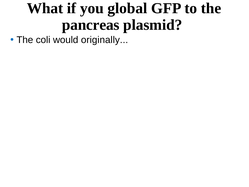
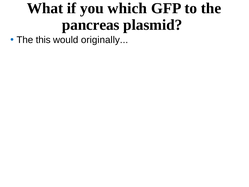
global: global -> which (127, 8)
coli: coli -> this (43, 40)
